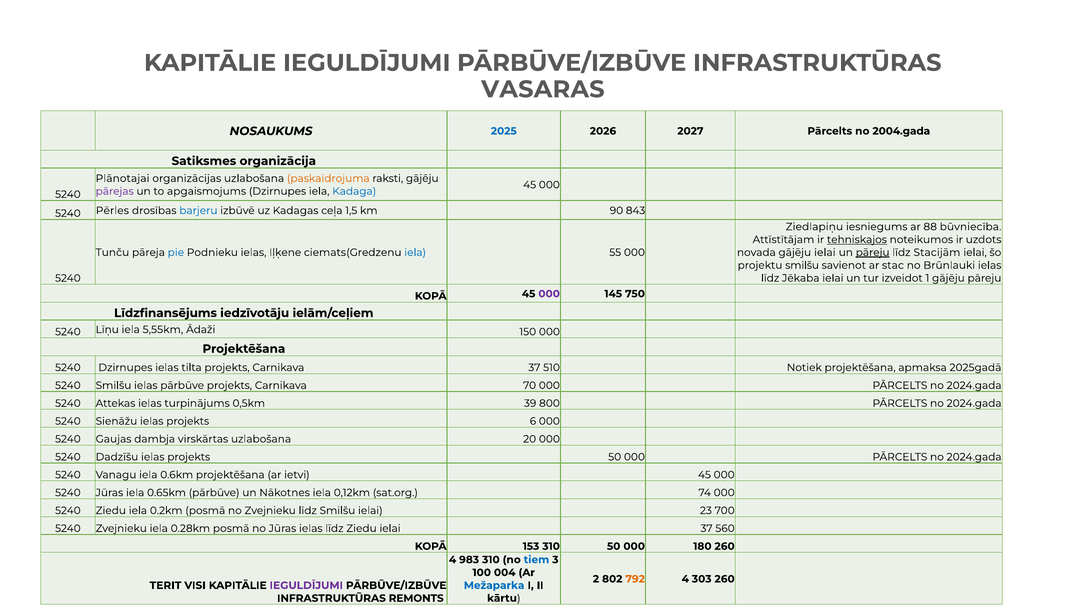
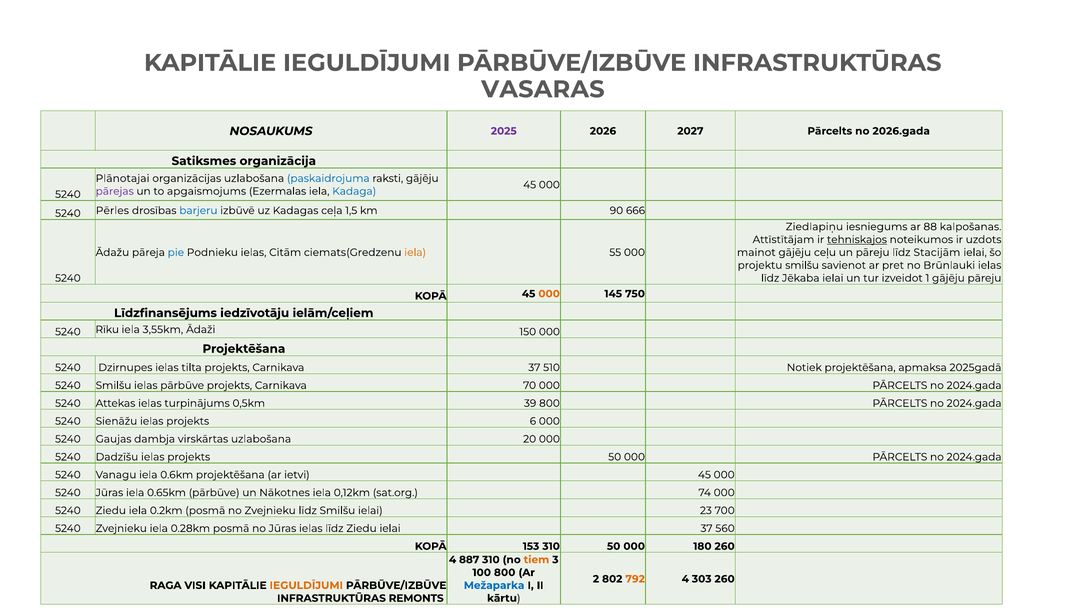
2025 colour: blue -> purple (504, 131)
2004.gada: 2004.gada -> 2026.gada (901, 131)
paskaidrojuma colour: orange -> blue (328, 178)
apgaismojums Dzirnupes: Dzirnupes -> Ezermalas (278, 191)
843: 843 -> 666 (635, 211)
būvniecība: būvniecība -> kalpošanas (971, 227)
Tunču: Tunču -> Ādažu (112, 252)
Iļķene: Iļķene -> Citām (285, 252)
iela colour: blue -> orange (415, 252)
novada: novada -> mainot (756, 252)
gājēju ielai: ielai -> ceļu (825, 252)
pāreju underline: present -> none (873, 252)
stac: stac -> pret (893, 265)
000 colour: purple -> orange (549, 294)
Līņu: Līņu -> Rīku (107, 329)
5,55km: 5,55km -> 3,55km (163, 329)
983: 983 -> 887 (469, 560)
tiem colour: blue -> orange (536, 560)
100 004: 004 -> 800 (505, 572)
TERIT: TERIT -> RAGA (166, 585)
IEGULDĪJUMI colour: purple -> orange (306, 585)
